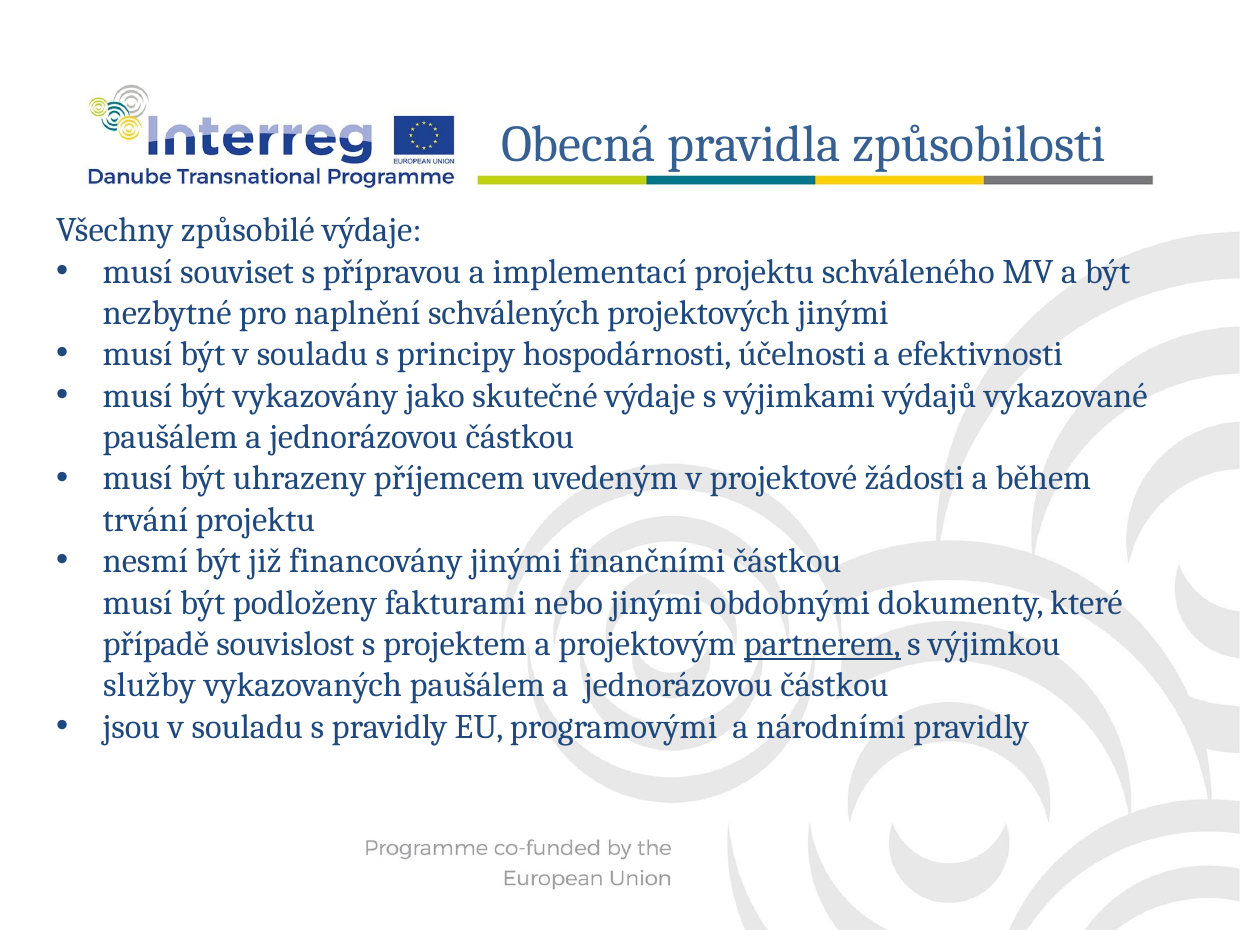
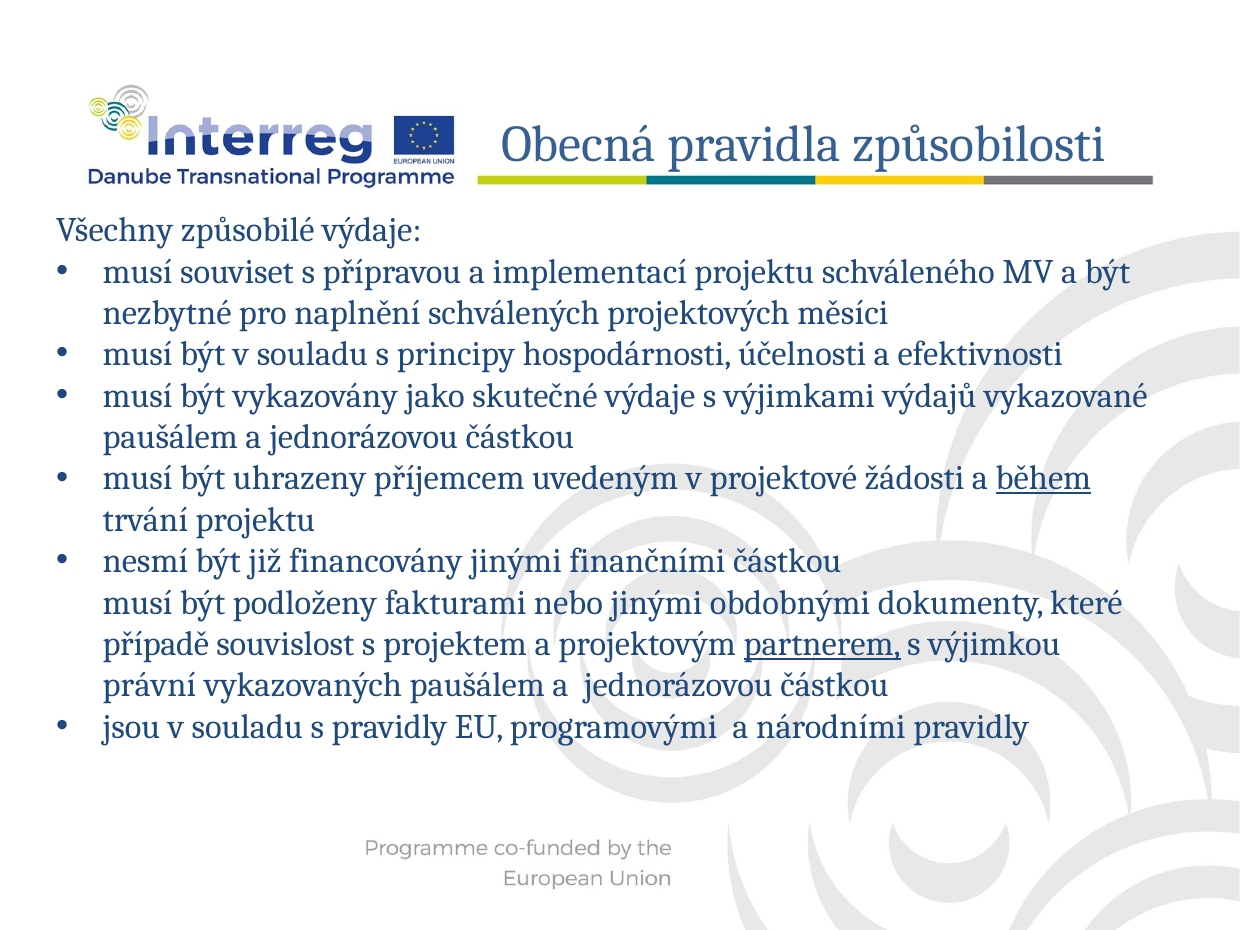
projektových jinými: jinými -> měsíci (843, 313)
během underline: none -> present (1043, 479)
služby: služby -> právní (149, 685)
